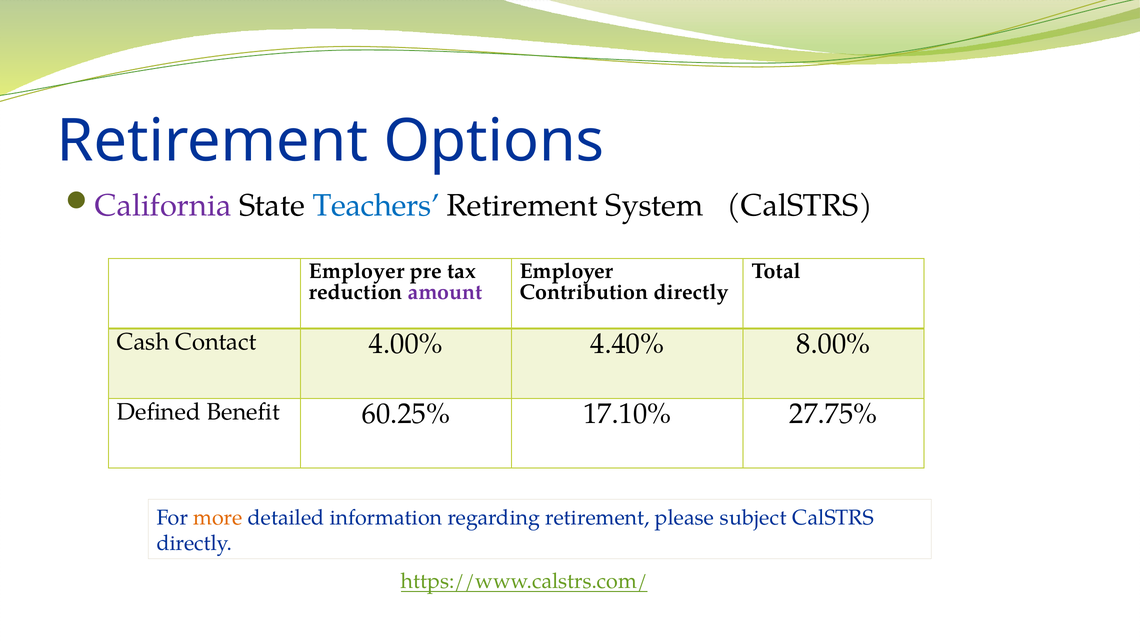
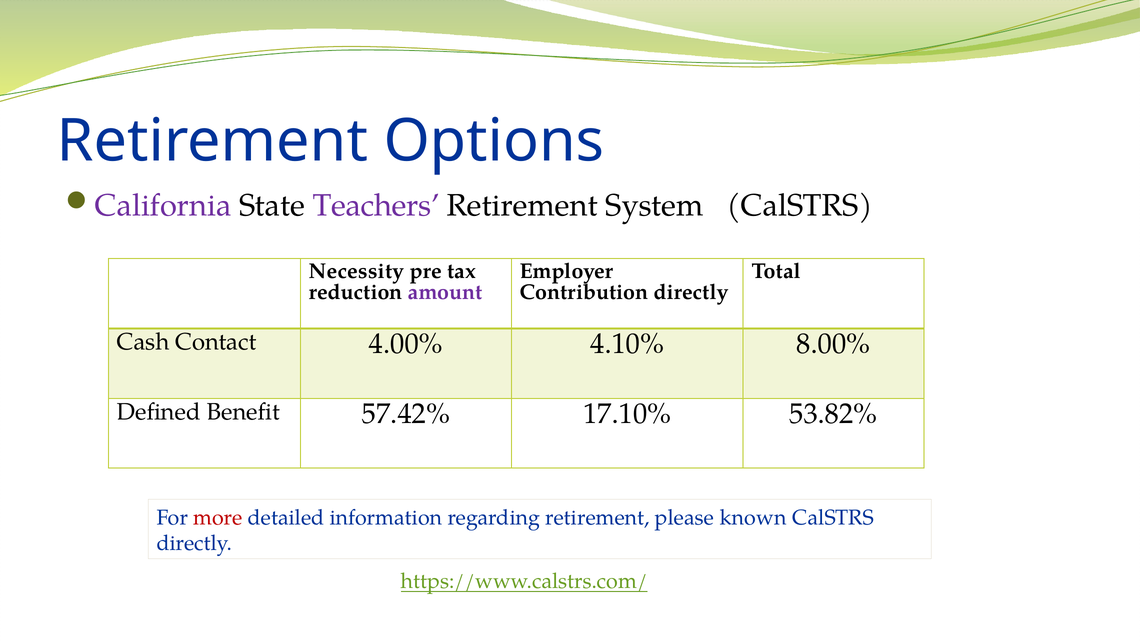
Teachers colour: blue -> purple (376, 206)
Employer: Employer -> Necessity (357, 271)
4.40%: 4.40% -> 4.10% (627, 344)
60.25%: 60.25% -> 57.42% (406, 414)
27.75%: 27.75% -> 53.82% (833, 414)
more colour: orange -> red (218, 518)
subject: subject -> known (753, 518)
